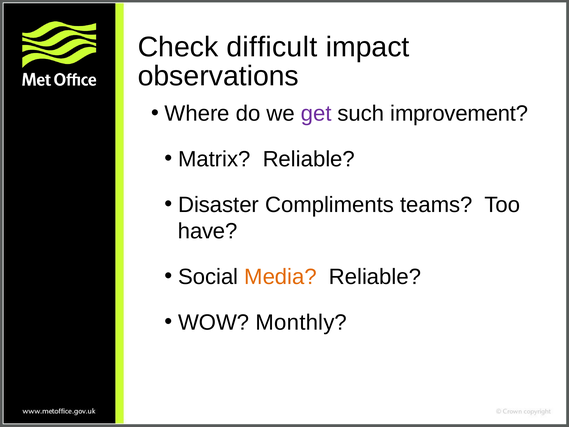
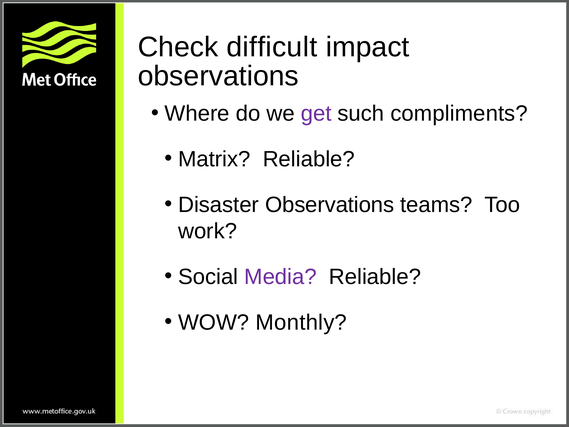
improvement: improvement -> compliments (459, 114)
Disaster Compliments: Compliments -> Observations (330, 205)
have: have -> work (208, 231)
Media colour: orange -> purple (281, 277)
